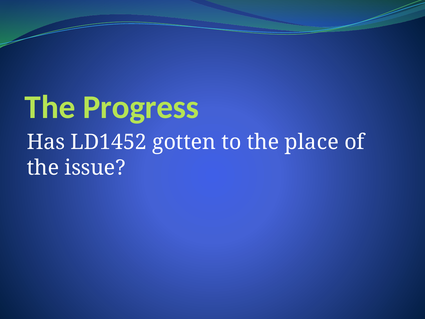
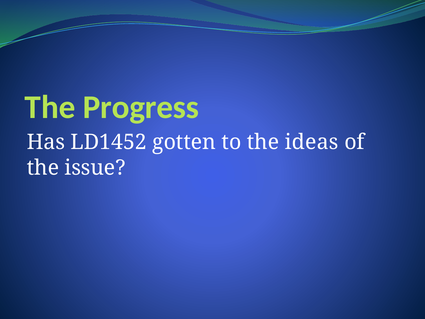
place: place -> ideas (312, 142)
